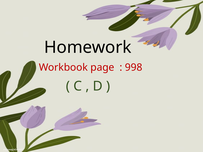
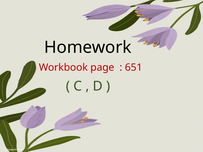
998: 998 -> 651 (134, 67)
